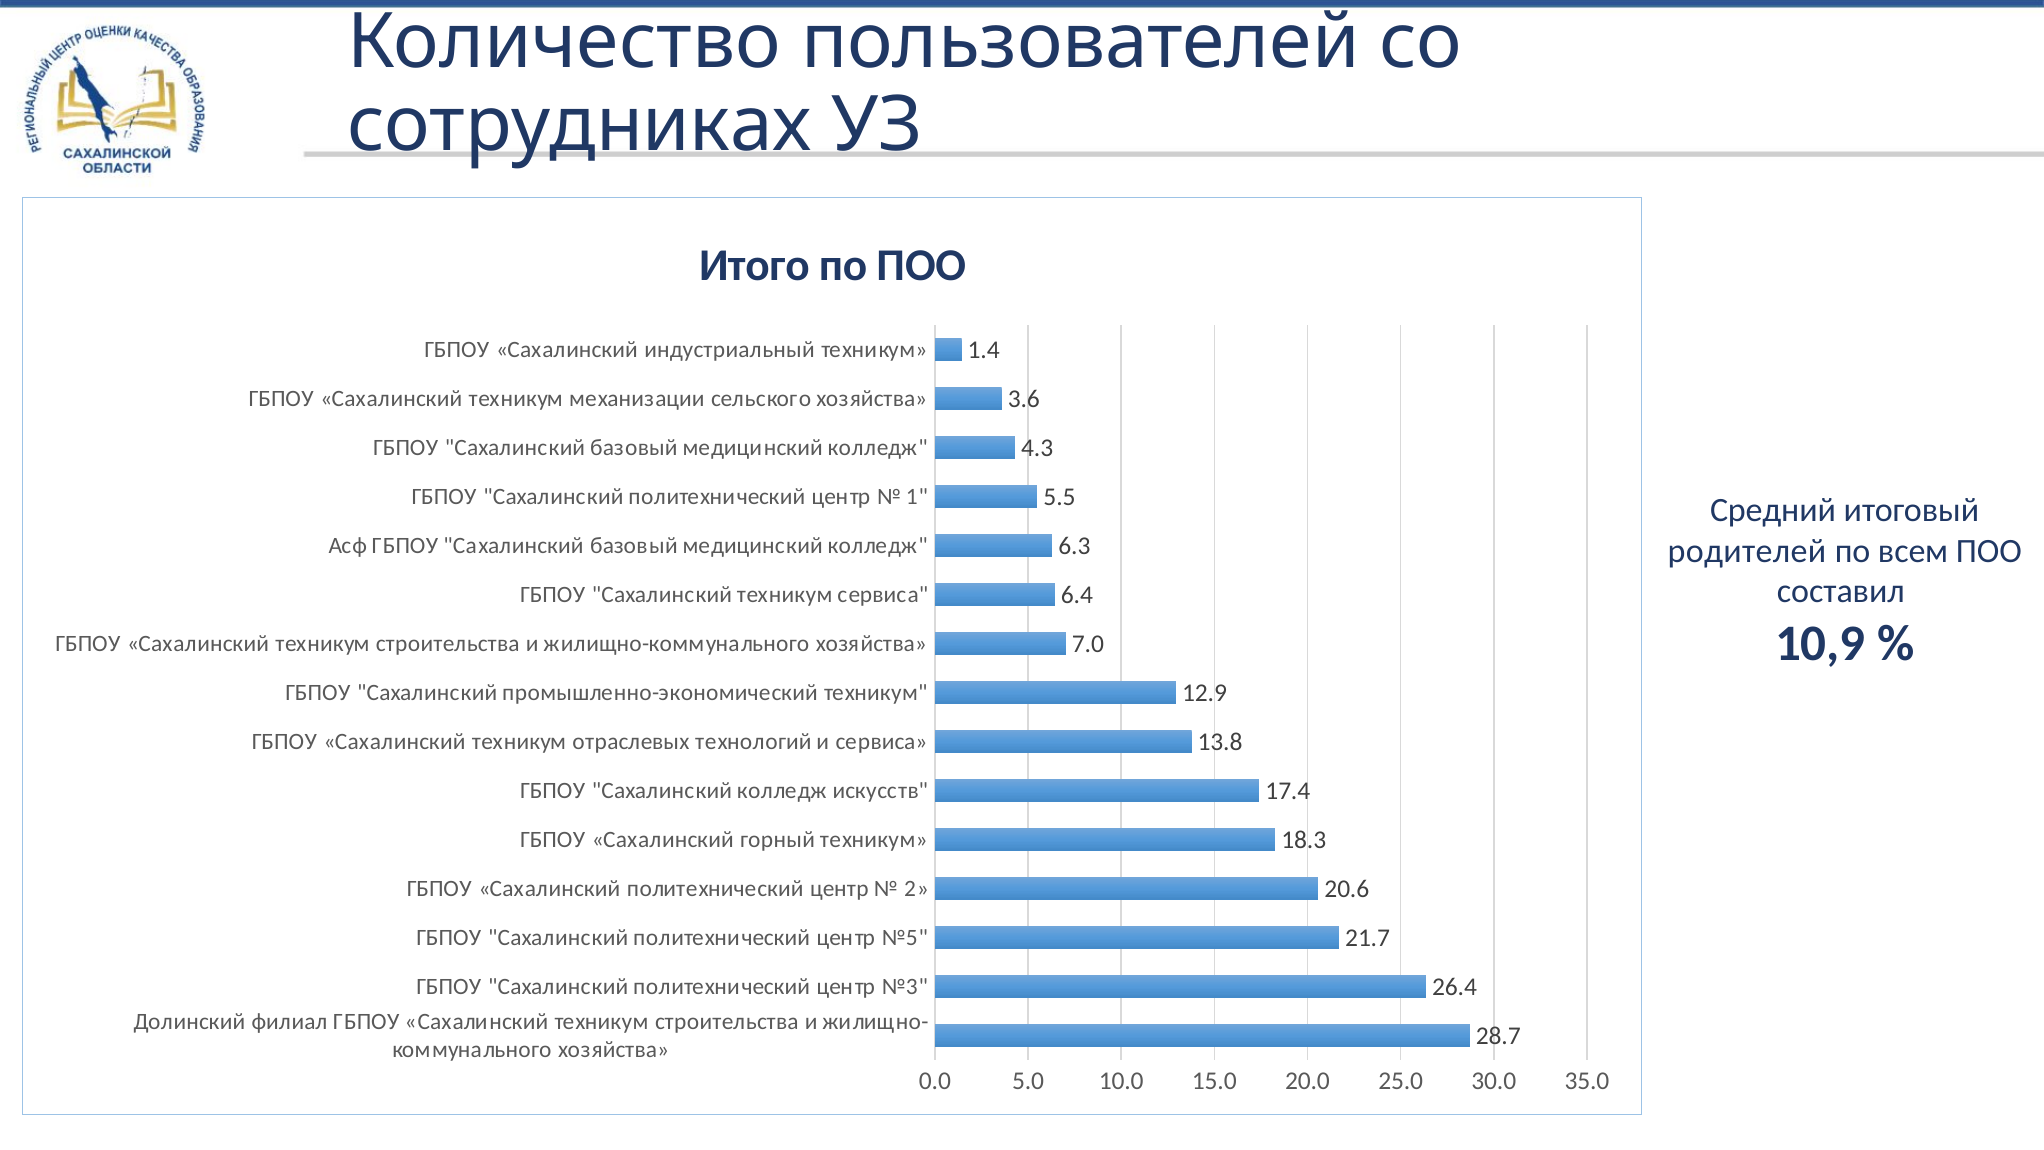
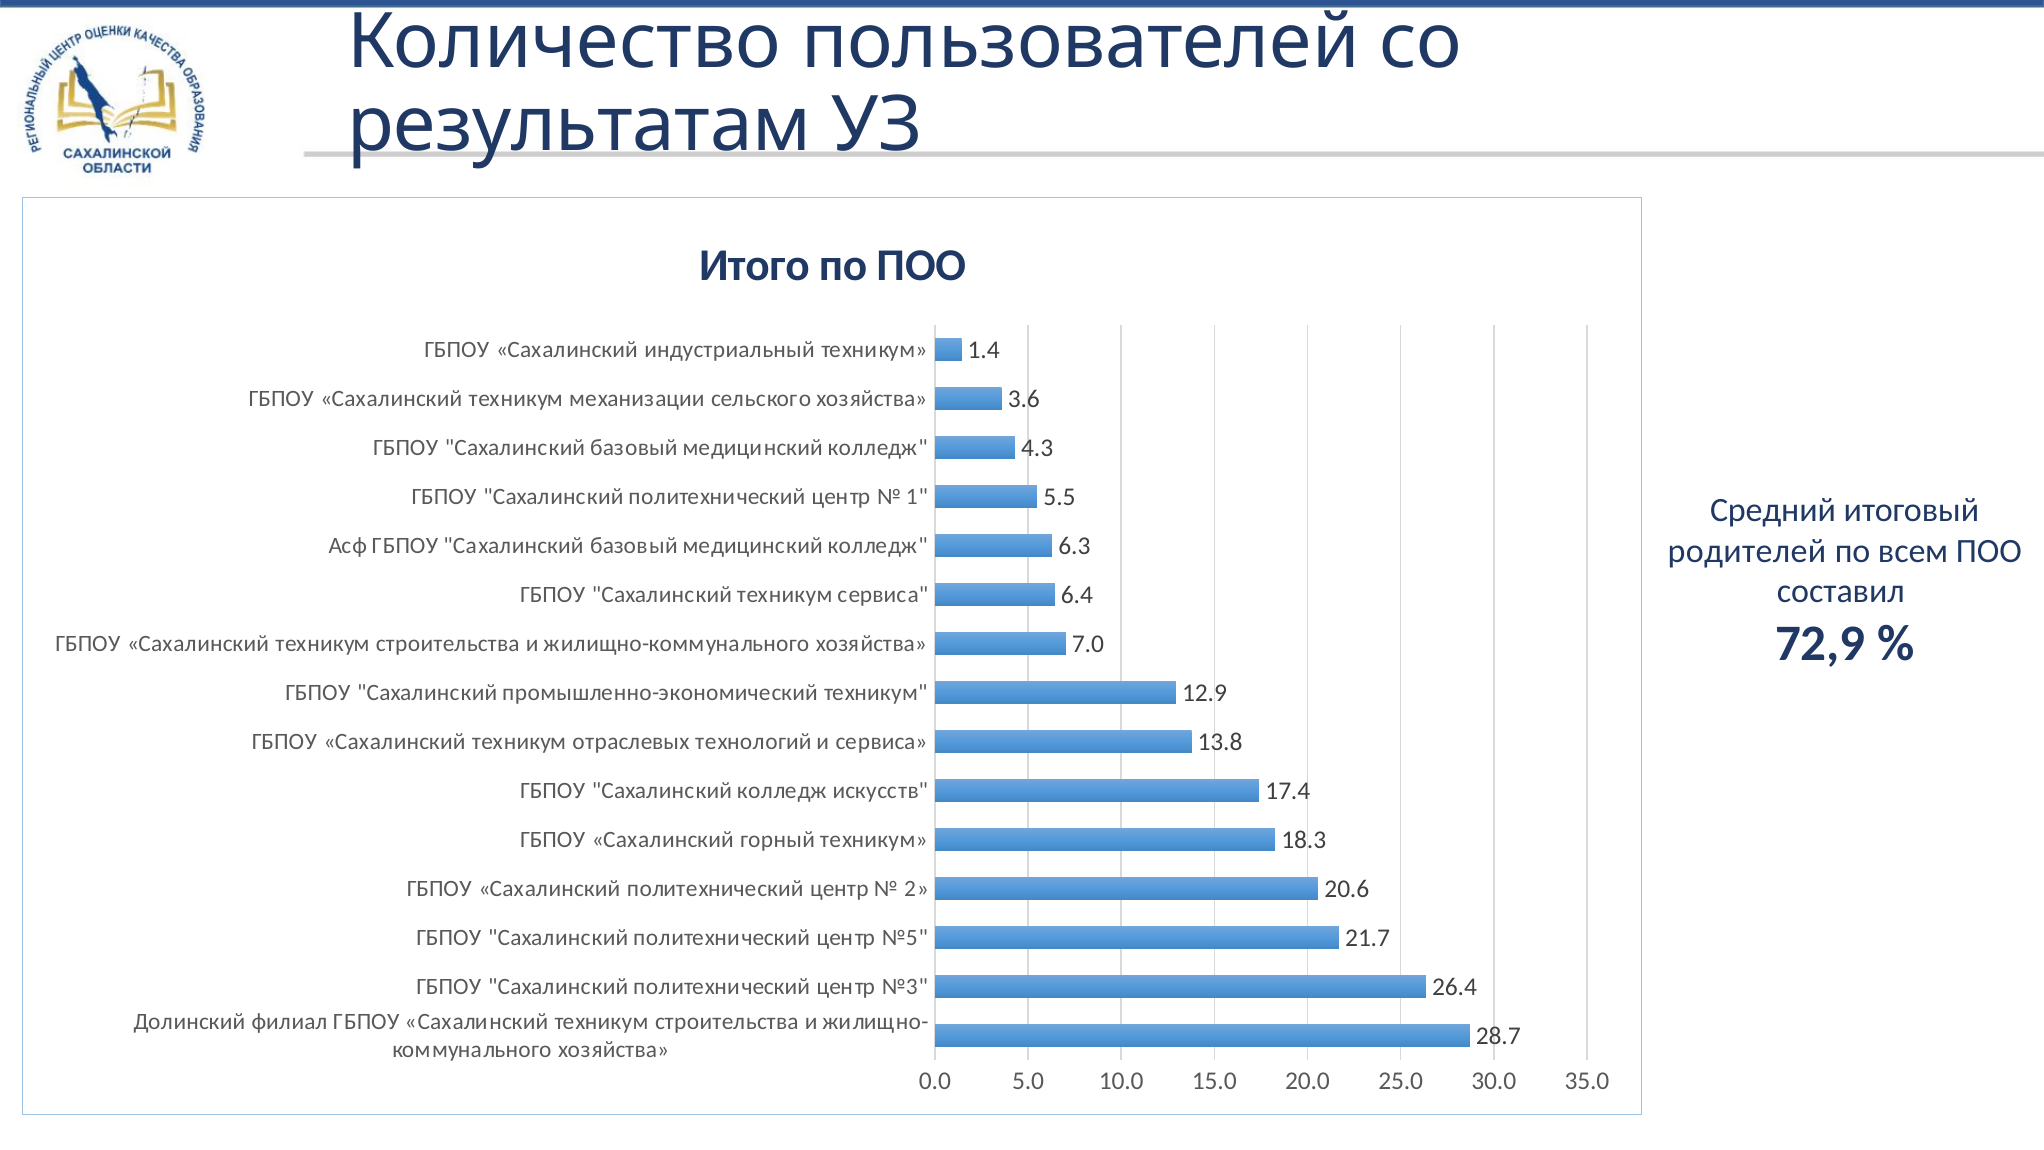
сотрудниках: сотрудниках -> результатам (579, 125)
10,9: 10,9 -> 72,9 (1820, 644)
